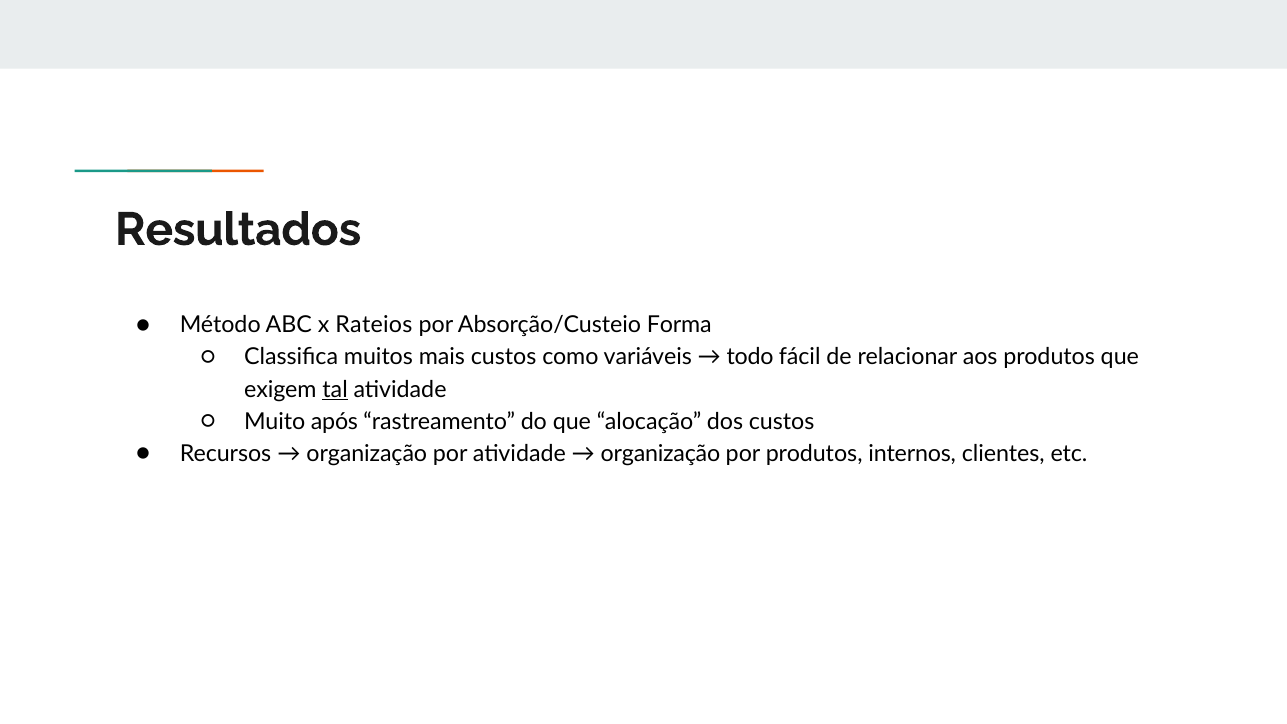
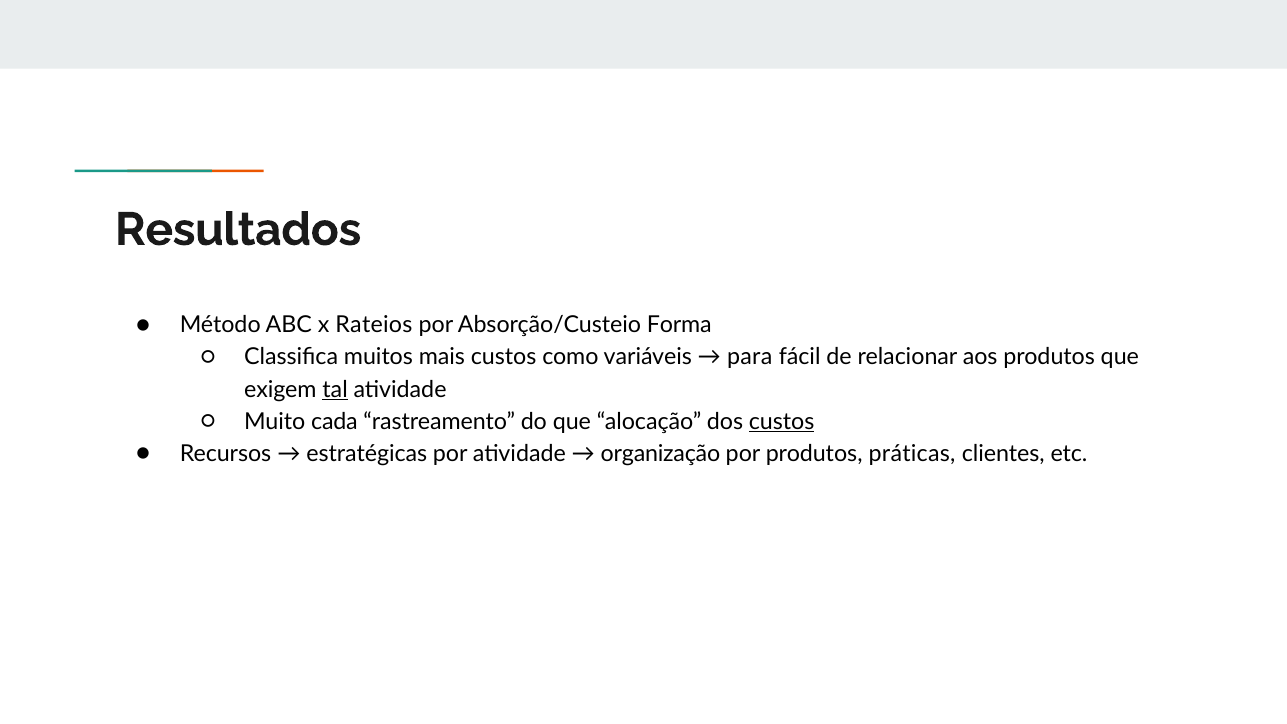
todo: todo -> para (750, 357)
após: após -> cada (334, 421)
custos underline: none -> present (782, 421)
organização: organização -> estratégicas (367, 454)
internos: internos -> práticas (912, 454)
